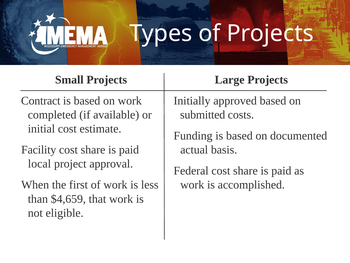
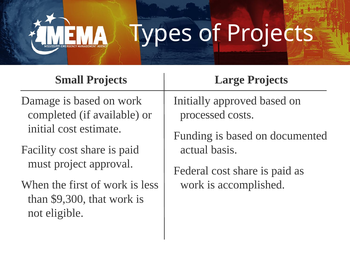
Contract: Contract -> Damage (41, 101)
submitted: submitted -> processed (203, 115)
local: local -> must (39, 164)
$4,659: $4,659 -> $9,300 (68, 199)
